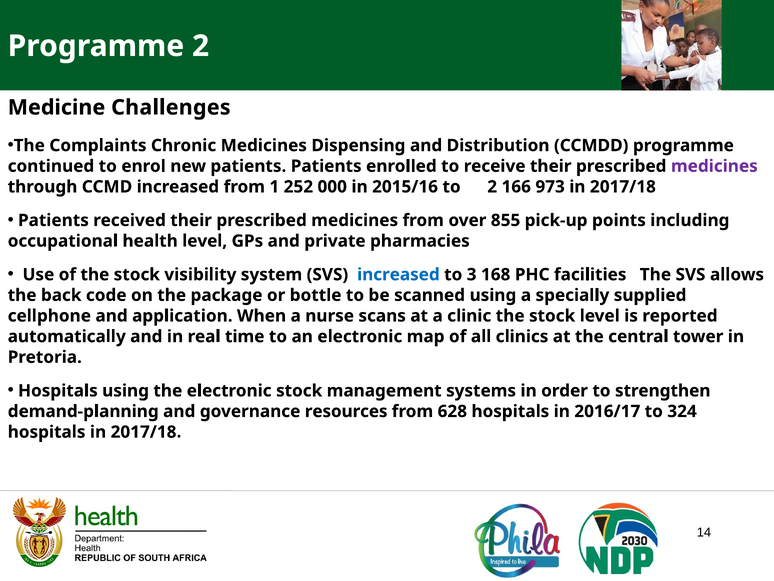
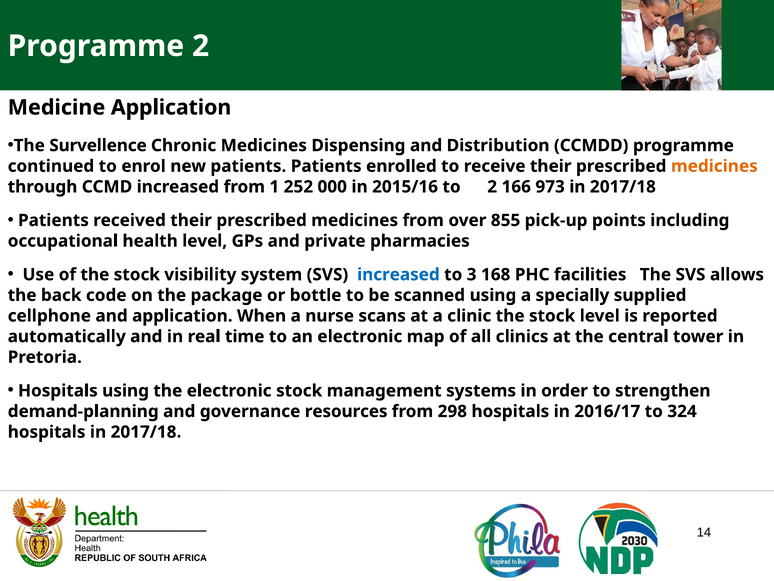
Medicine Challenges: Challenges -> Application (171, 107)
Complaints: Complaints -> Survellence (98, 145)
medicines colour: purple -> orange (714, 166)
628: 628 -> 298 (452, 411)
